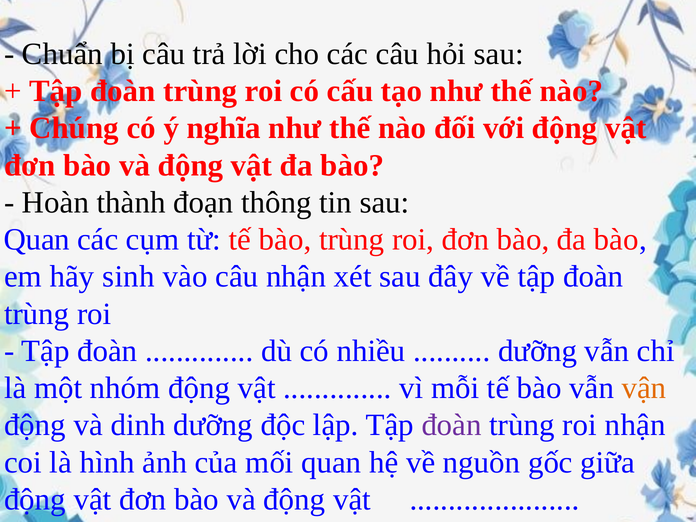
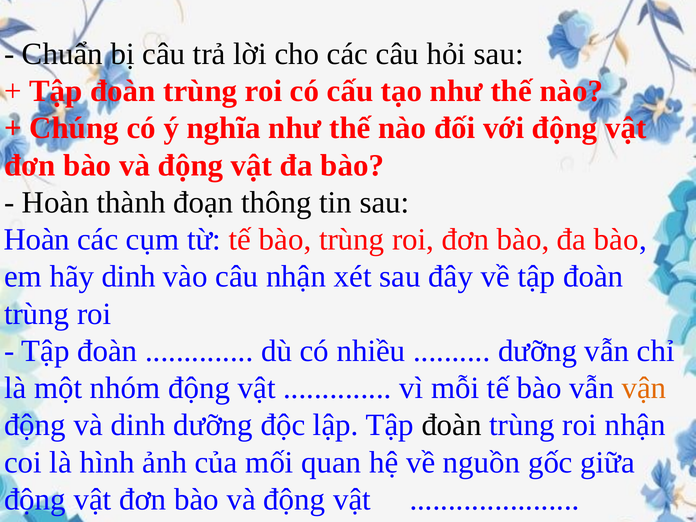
Quan: Quan -> Hoàn (37, 240)
hãy sinh: sinh -> dinh (129, 277)
đoàn colour: purple -> black (452, 425)
